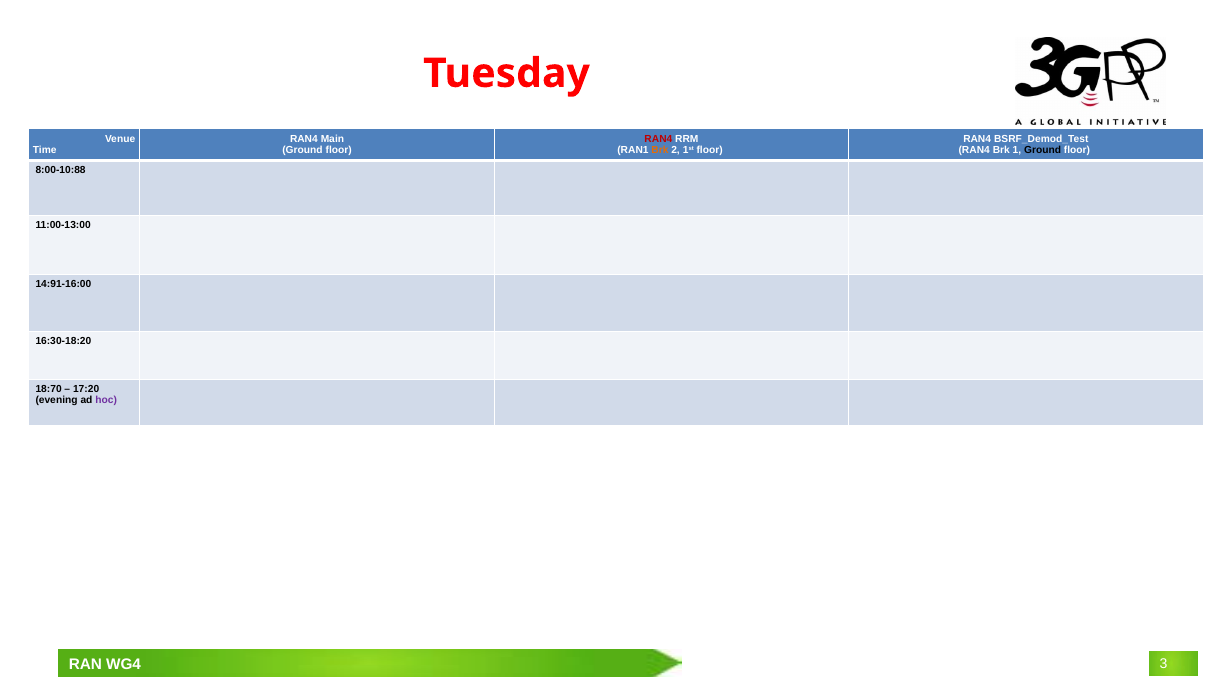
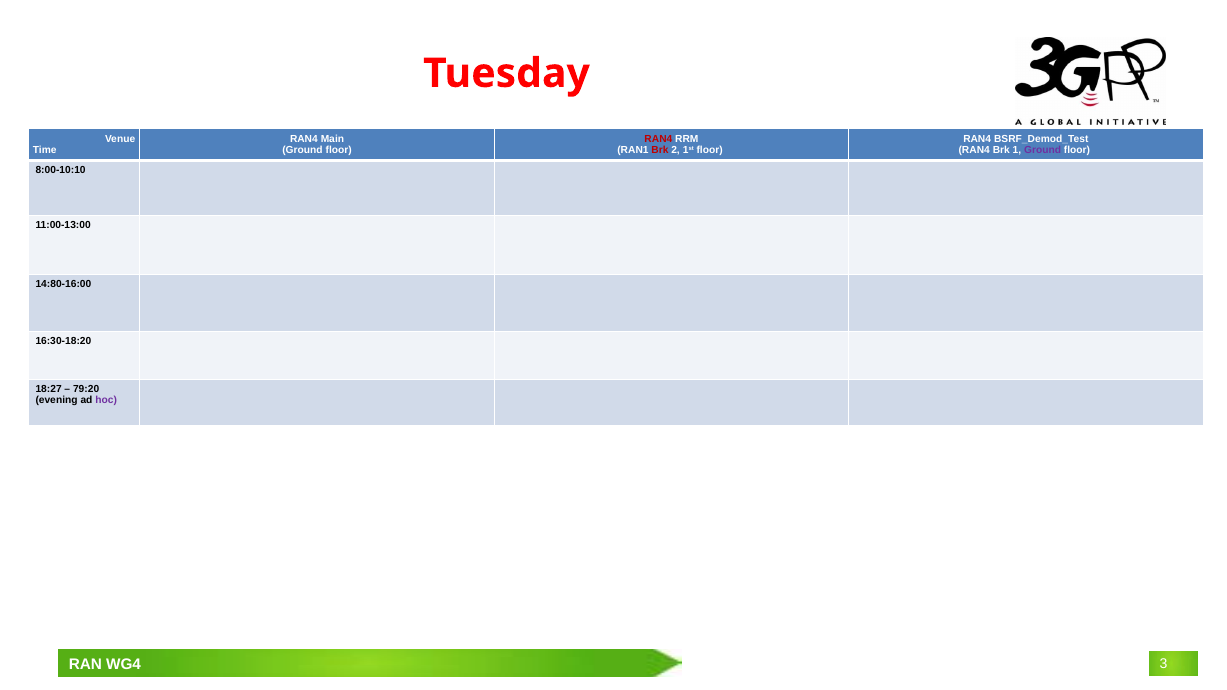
Brk colour: orange -> red (660, 150)
Ground colour: black -> purple (1043, 150)
8:00-10:88: 8:00-10:88 -> 8:00-10:10 (61, 170)
14:91-16:00: 14:91-16:00 -> 14:80-16:00 (63, 284)
18:70: 18:70 -> 18:27 (49, 389)
17:20: 17:20 -> 79:20 (86, 389)
